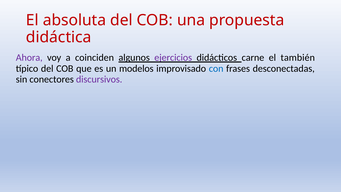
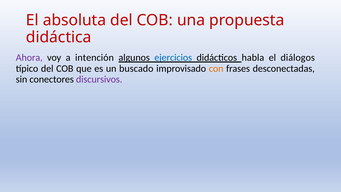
coinciden: coinciden -> intención (94, 58)
ejercicios colour: purple -> blue (173, 58)
carne: carne -> habla (253, 58)
también: también -> diálogos (298, 58)
modelos: modelos -> buscado (136, 68)
con colour: blue -> orange (216, 68)
